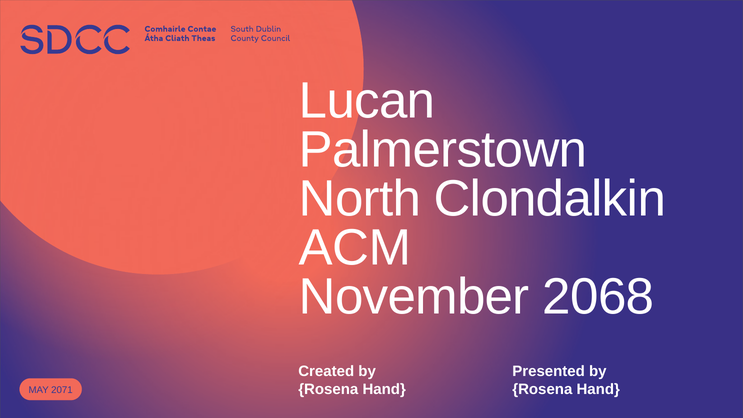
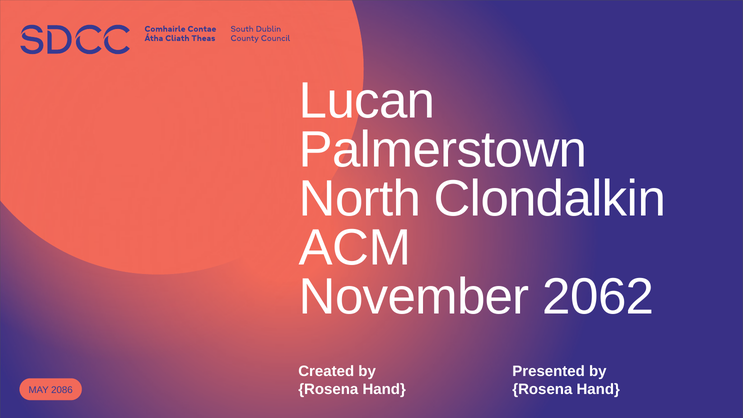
2068: 2068 -> 2062 (598, 297)
2071: 2071 -> 2086 (62, 390)
